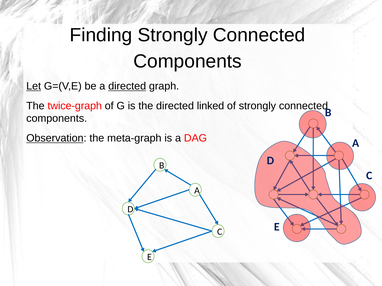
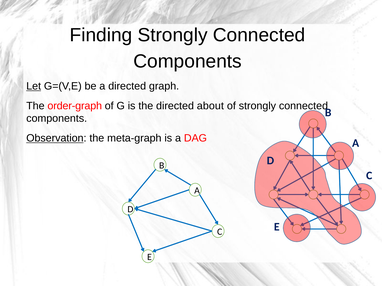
directed underline: present -> none (127, 86)
twice-graph: twice-graph -> order-graph (75, 106)
linked: linked -> about (210, 106)
